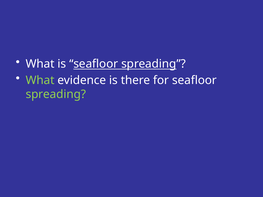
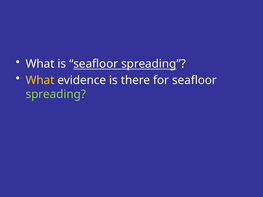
What colour: light green -> yellow (40, 80)
